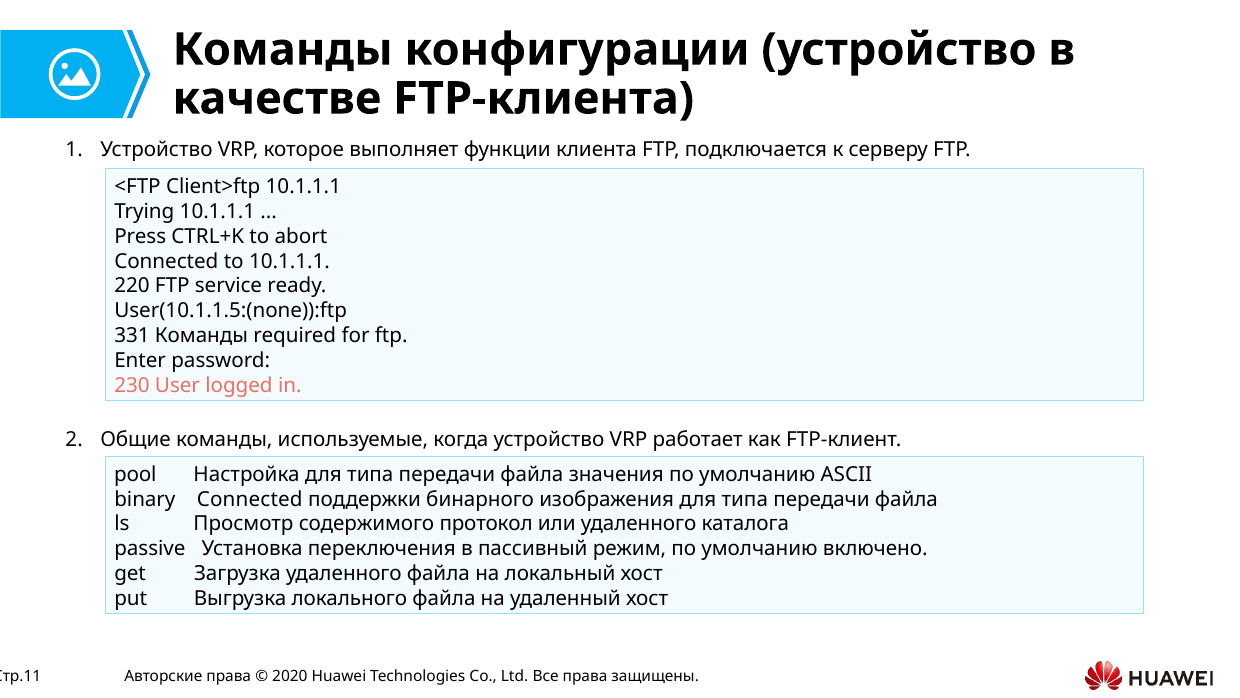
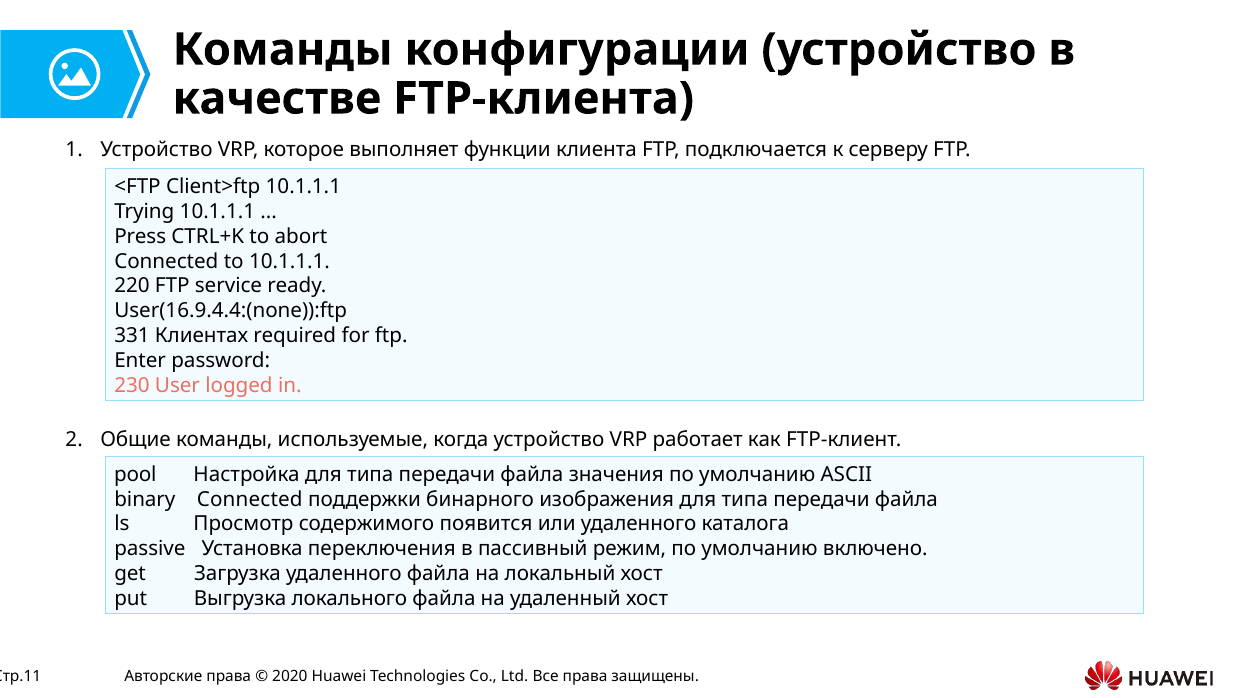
User(10.1.1.5:(none)):ftp: User(10.1.1.5:(none)):ftp -> User(16.9.4.4:(none)):ftp (231, 311)
331 Команды: Команды -> Клиентах (201, 335)
протокол: протокол -> появится (486, 524)
